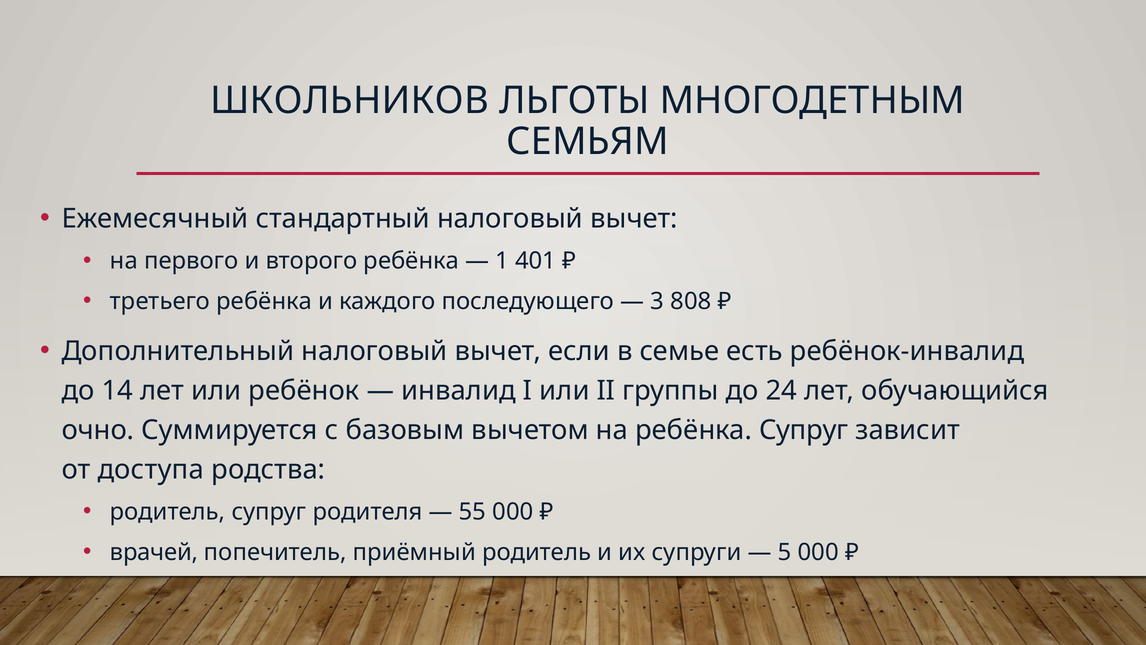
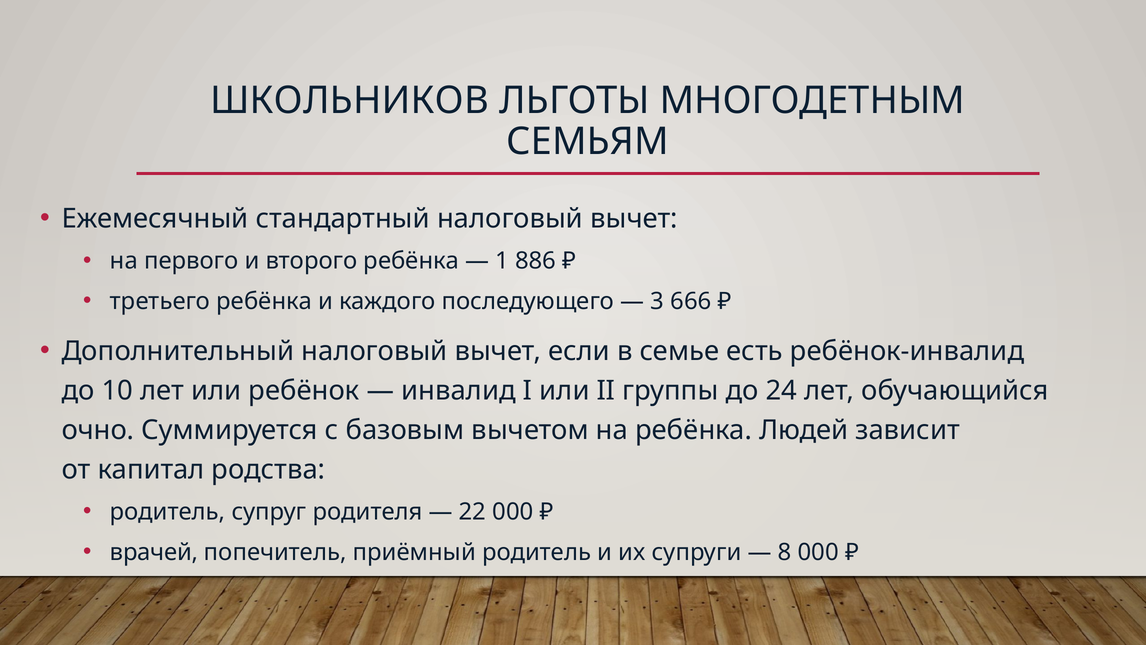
401: 401 -> 886 (536, 261)
808: 808 -> 666 (691, 301)
14: 14 -> 10 (117, 390)
ребёнка Супруг: Супруг -> Людей (804, 430)
доступа: доступа -> капитал (151, 469)
55: 55 -> 22 (472, 511)
5: 5 -> 8 (785, 552)
